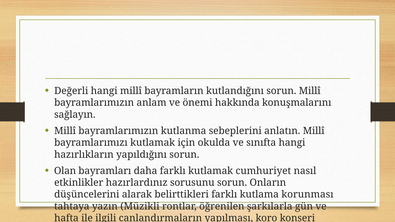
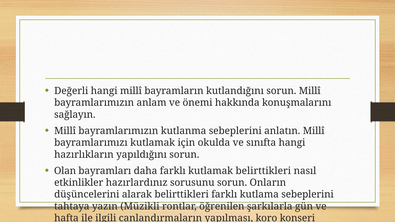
kutlamak cumhuriyet: cumhuriyet -> belirttikleri (263, 171)
kutlama korunması: korunması -> sebeplerini (308, 195)
